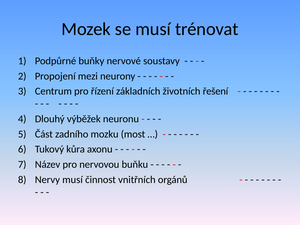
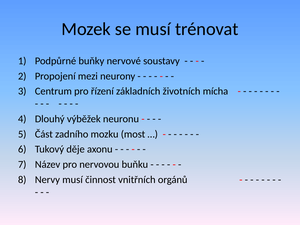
řešení: řešení -> mícha (215, 91)
kůra: kůra -> děje (76, 149)
